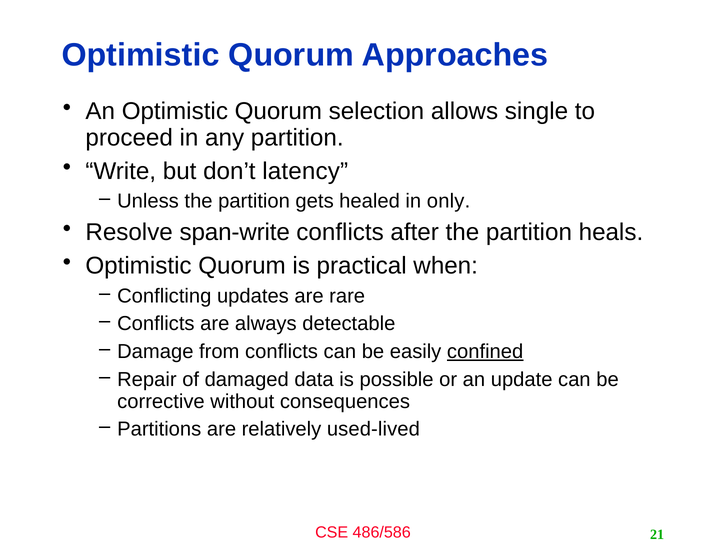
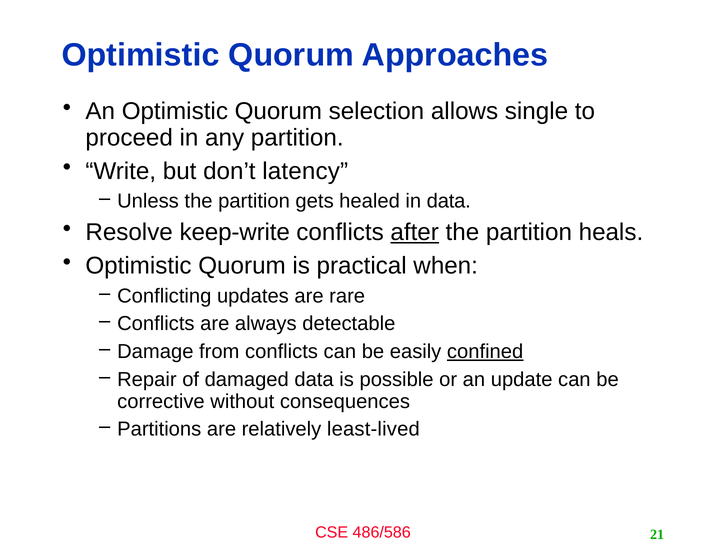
in only: only -> data (449, 201)
span-write: span-write -> keep-write (235, 232)
after underline: none -> present (415, 232)
used-lived: used-lived -> least-lived (373, 429)
